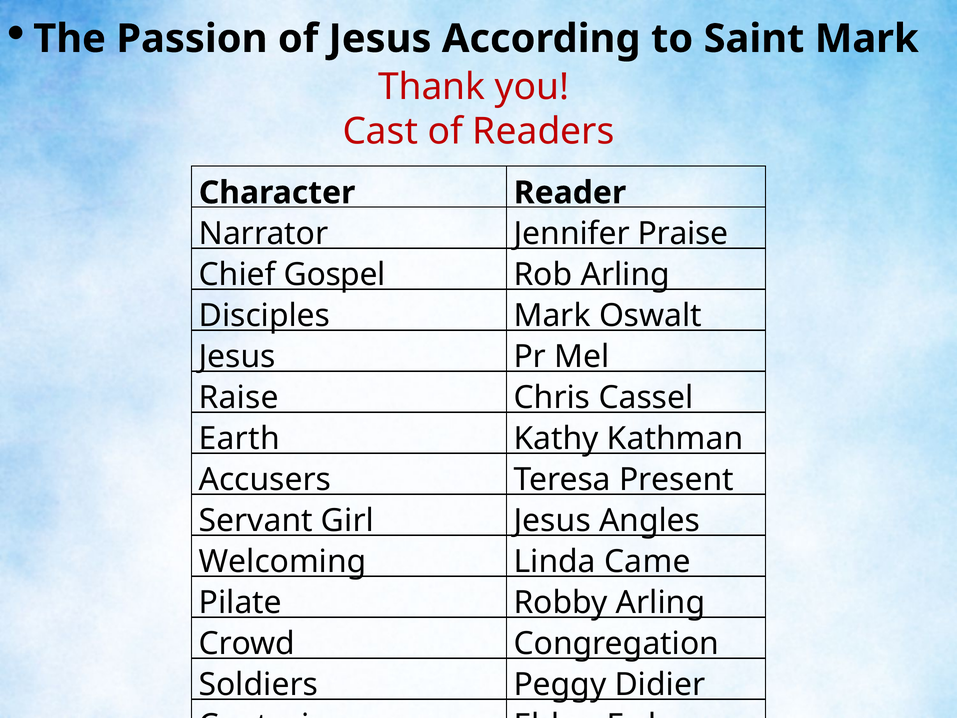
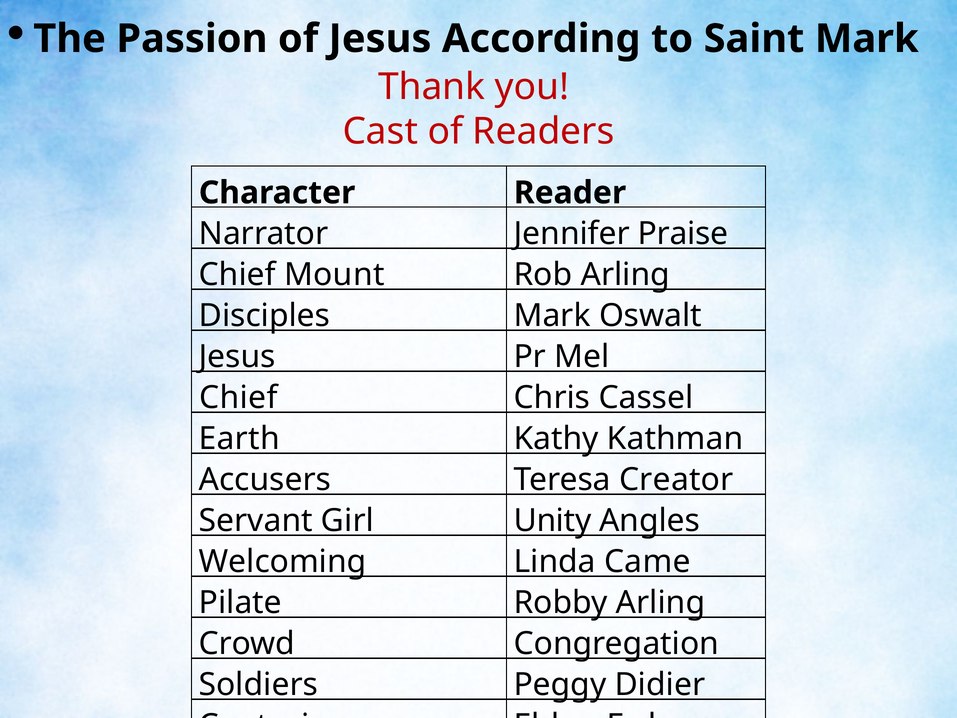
Gospel: Gospel -> Mount (334, 275)
Raise: Raise -> Chief (239, 398)
Present: Present -> Creator (676, 480)
Girl Jesus: Jesus -> Unity (552, 521)
